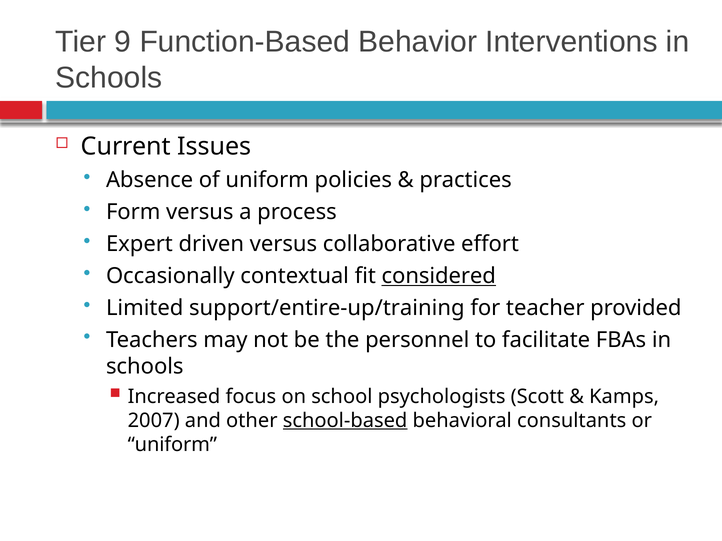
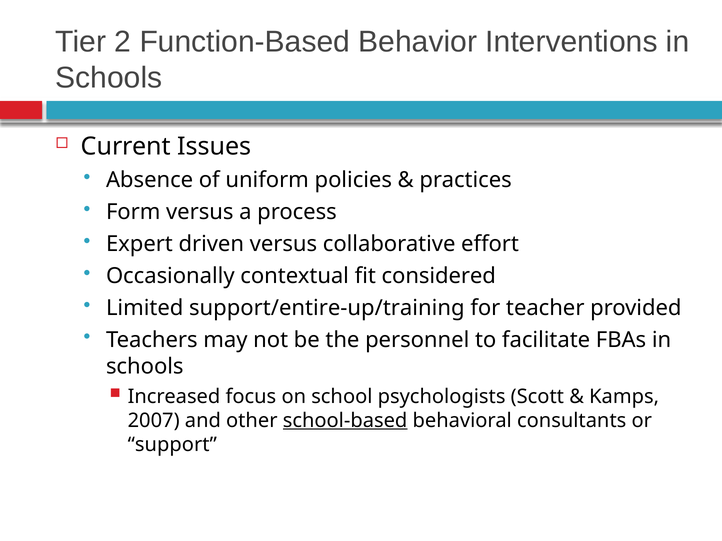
9: 9 -> 2 (123, 42)
considered underline: present -> none (439, 276)
uniform: uniform -> support (172, 445)
